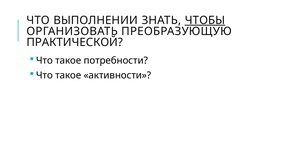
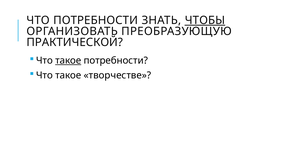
ЧТО ВЫПОЛНЕНИИ: ВЫПОЛНЕНИИ -> ПОТРЕБНОСТИ (96, 20)
такое underline: none -> present (68, 61)
активности: активности -> творчестве (117, 75)
